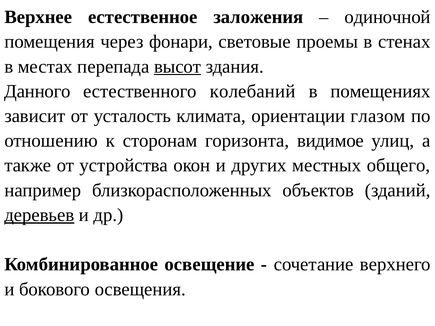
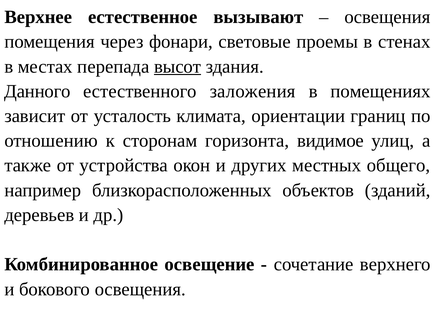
заложения: заложения -> вызывают (258, 17)
одиночной: одиночной -> освещения (387, 17)
колебаний: колебаний -> заложения (253, 91)
глазом: глазом -> границ (378, 116)
деревьев underline: present -> none (39, 215)
